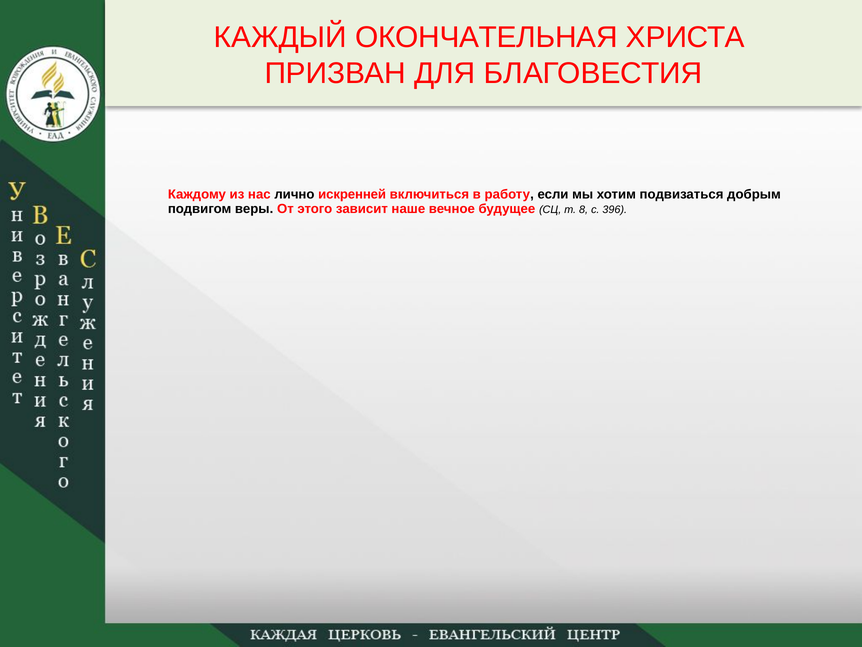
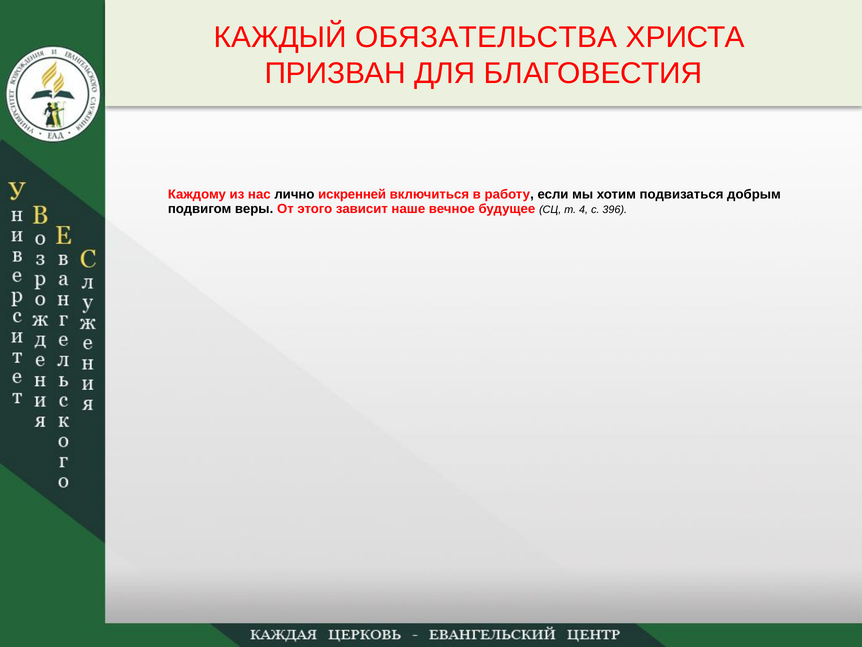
ОКОНЧАТЕЛЬНАЯ: ОКОНЧАТЕЛЬНАЯ -> ОБЯЗАТЕЛЬСТВА (486, 37)
8: 8 -> 4 (584, 209)
